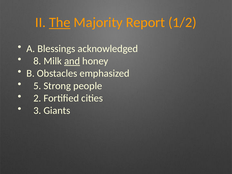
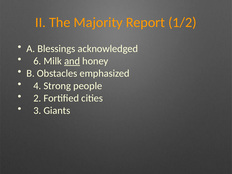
The underline: present -> none (60, 22)
8: 8 -> 6 (37, 61)
5: 5 -> 4 (37, 86)
